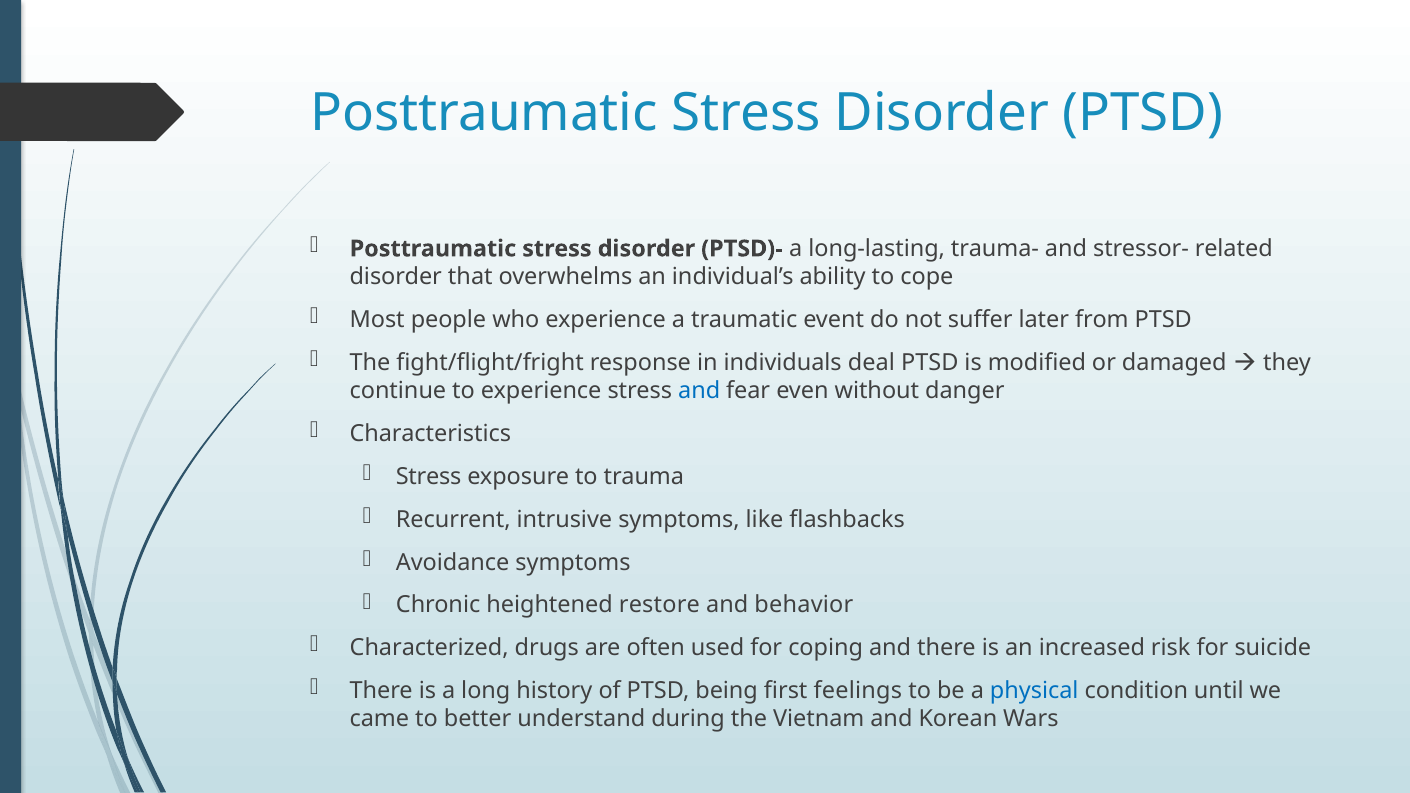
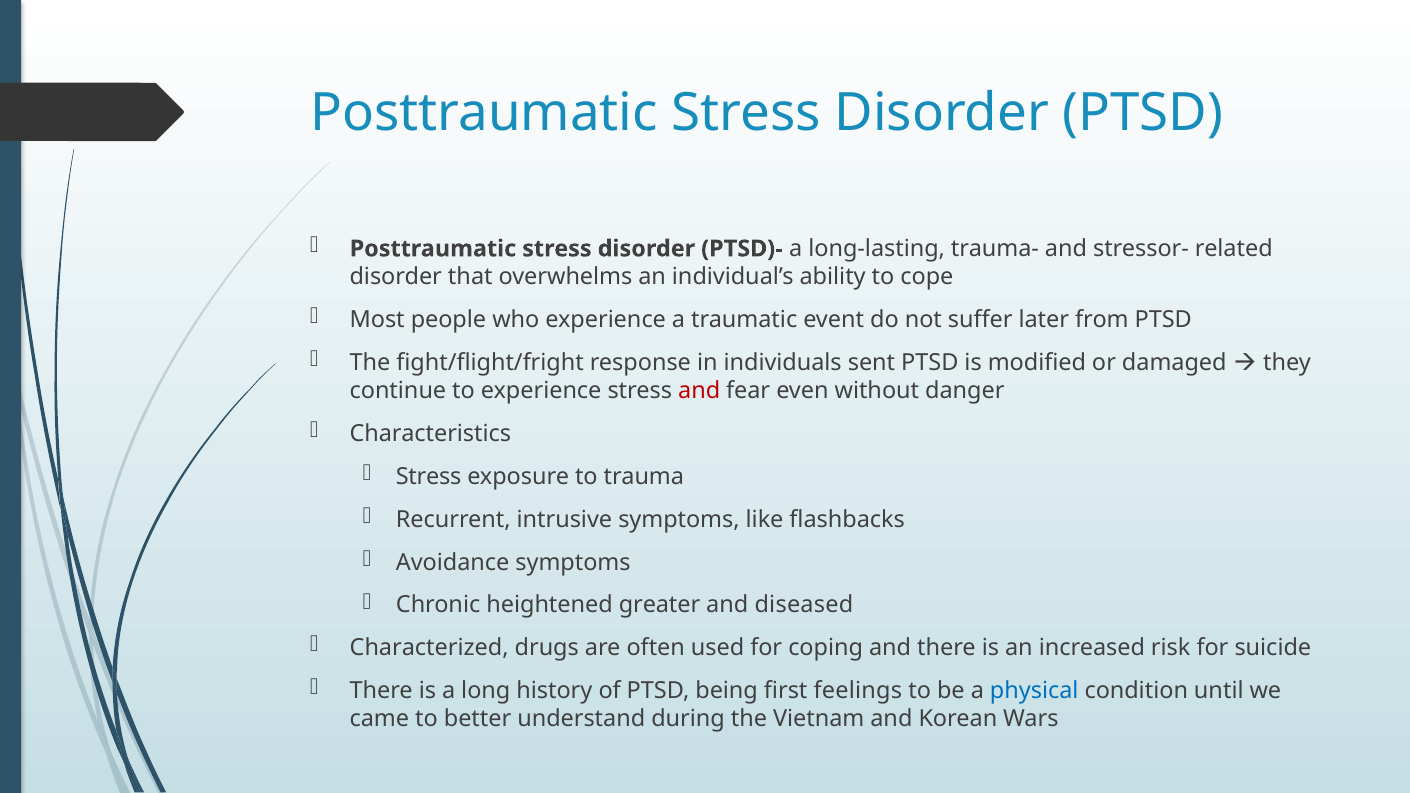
deal: deal -> sent (872, 363)
and colour: blue -> red (699, 391)
restore: restore -> greater (660, 605)
behavior: behavior -> diseased (804, 605)
